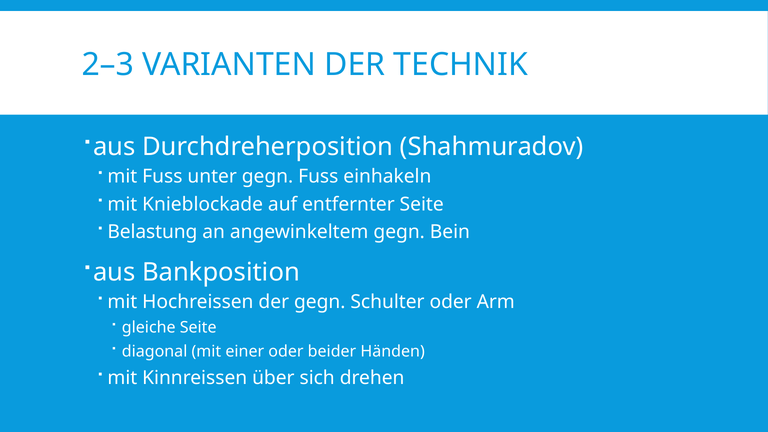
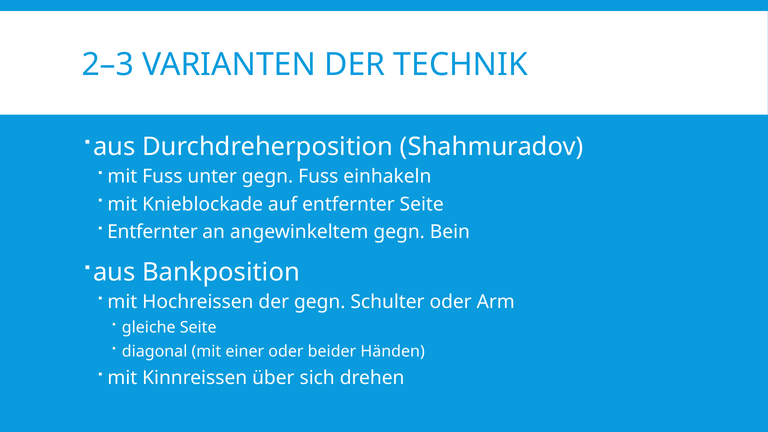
Belastung: Belastung -> Entfernter (152, 232)
